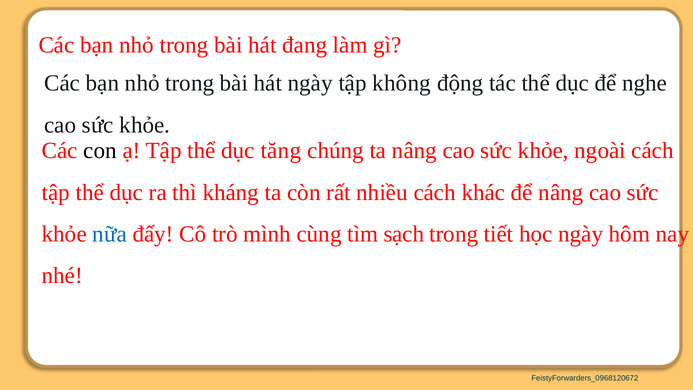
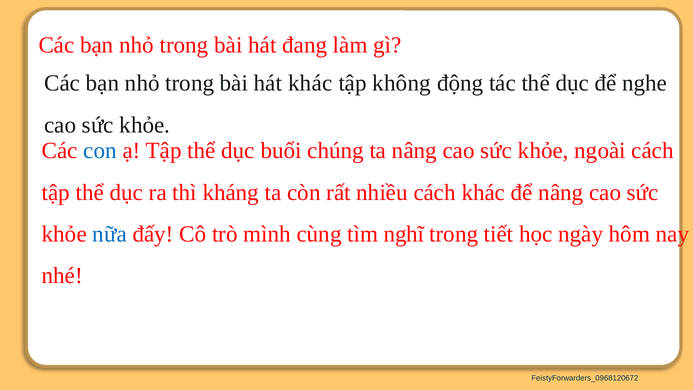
hát ngày: ngày -> khác (310, 83)
con colour: black -> blue (100, 151)
tăng: tăng -> buổi (281, 151)
sạch: sạch -> nghĩ (404, 234)
